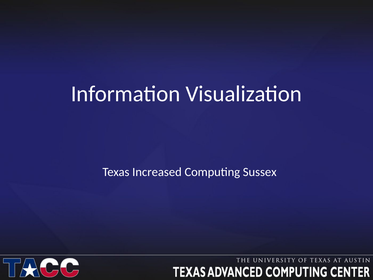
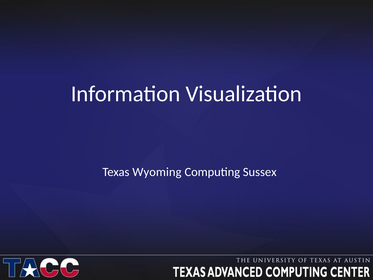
Increased: Increased -> Wyoming (157, 172)
